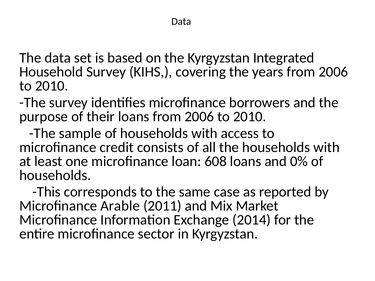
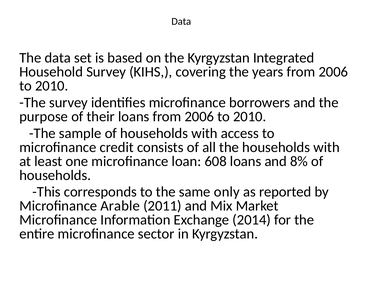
0%: 0% -> 8% (299, 161)
case: case -> only (227, 192)
